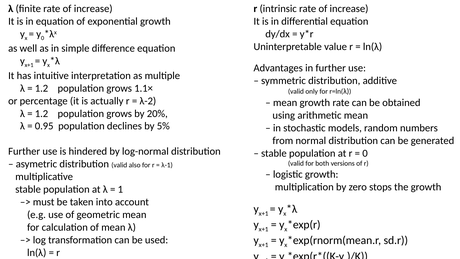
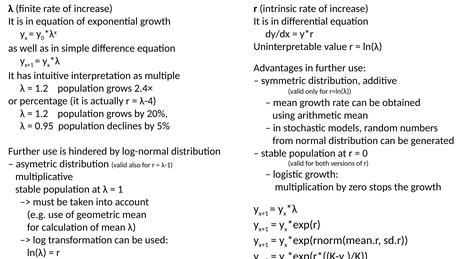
1.1×: 1.1× -> 2.4× (144, 88)
λ-2: λ-2 -> λ-4 (148, 101)
